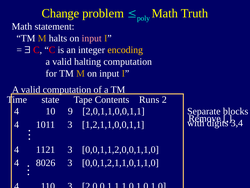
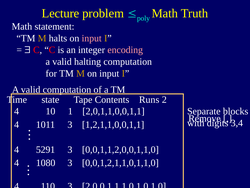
Change: Change -> Lecture (60, 13)
encoding colour: yellow -> pink (125, 50)
9: 9 -> 1 (70, 111)
1121: 1121 -> 5291 (46, 149)
8026: 8026 -> 1080 (46, 162)
